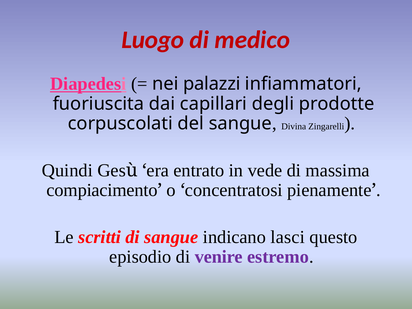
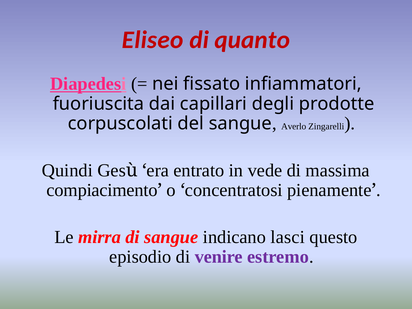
Luogo: Luogo -> Eliseo (153, 40)
medico: medico -> quanto (252, 40)
palazzi: palazzi -> fissato (212, 84)
Divina: Divina -> Averlo (294, 127)
scritti: scritti -> mirra (100, 237)
